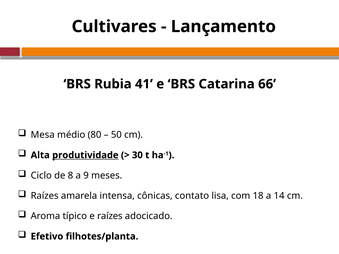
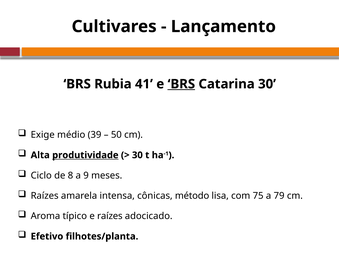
BRS underline: none -> present (181, 84)
Catarina 66: 66 -> 30 (267, 84)
Mesa: Mesa -> Exige (43, 135)
80: 80 -> 39 (95, 135)
contato: contato -> método (192, 196)
18: 18 -> 75 (258, 196)
14: 14 -> 79 (279, 196)
